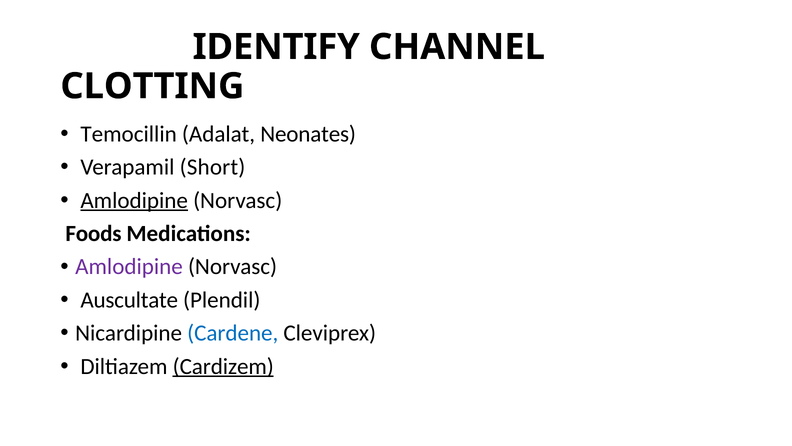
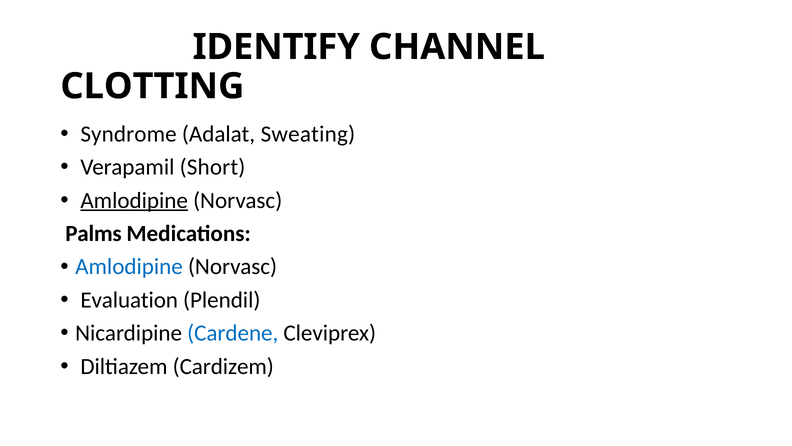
Temocillin: Temocillin -> Syndrome (129, 134)
Neonates: Neonates -> Sweating (308, 134)
Foods: Foods -> Palms (93, 233)
Amlodipine colour: purple -> blue (129, 267)
Auscultate: Auscultate -> Evaluation (129, 300)
Cardizem underline: present -> none (223, 366)
